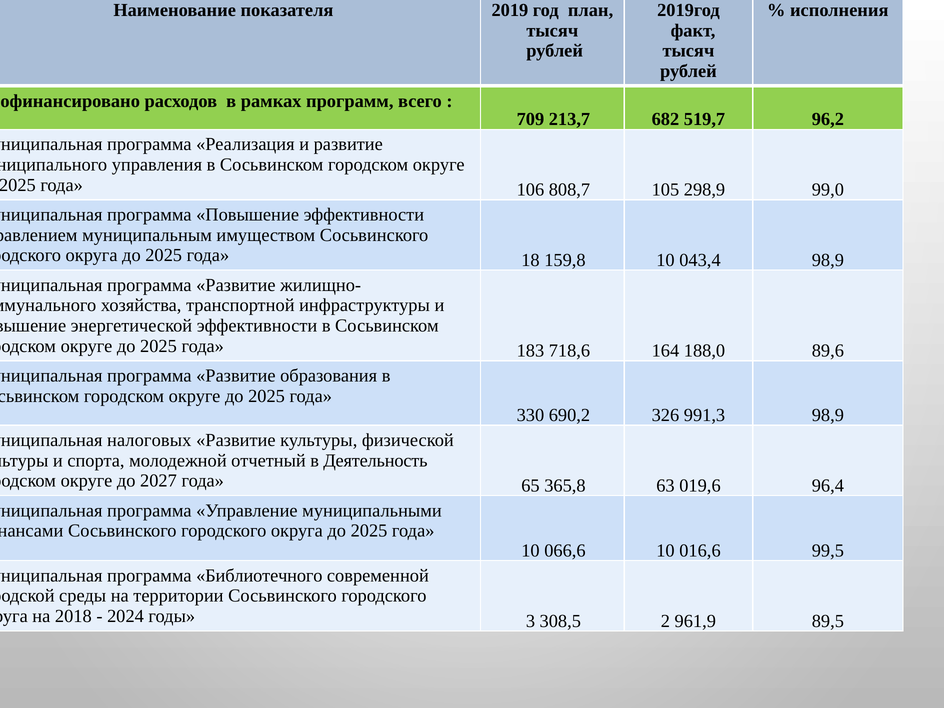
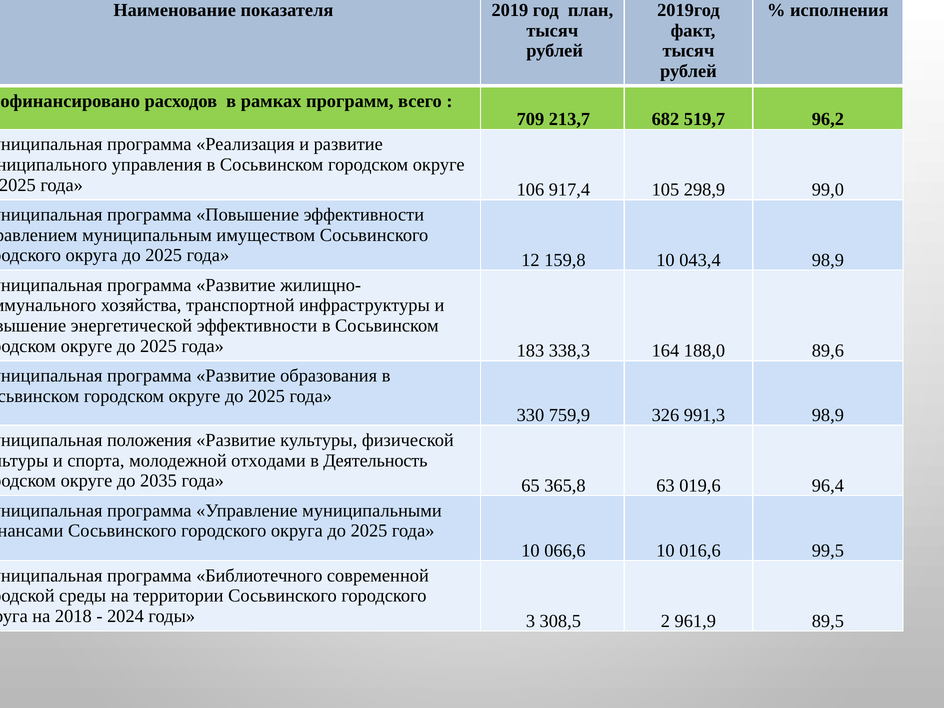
808,7: 808,7 -> 917,4 (569, 190)
18: 18 -> 12 (530, 260)
718,6: 718,6 -> 338,3 (569, 351)
690,2: 690,2 -> 759,9 (569, 415)
налоговых: налоговых -> положения (149, 440)
отчетный: отчетный -> отходами (268, 461)
2027: 2027 -> 2035 (158, 481)
